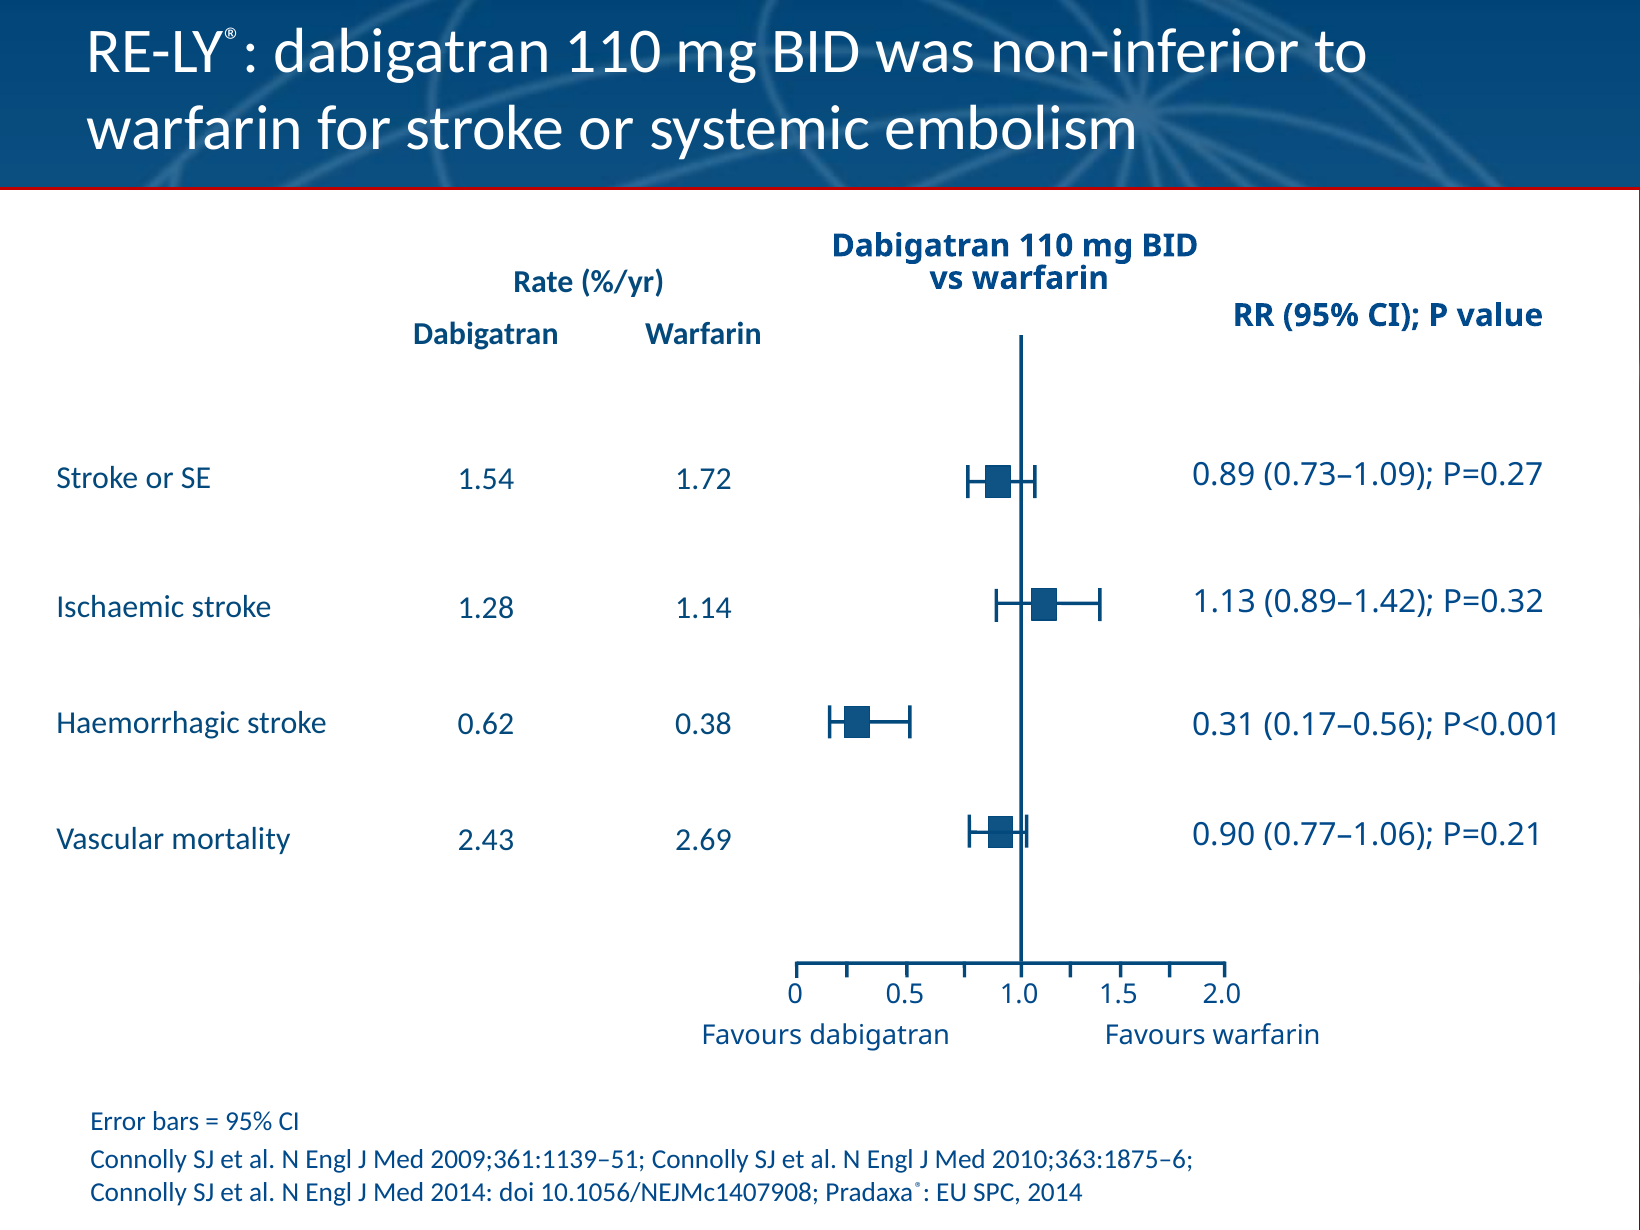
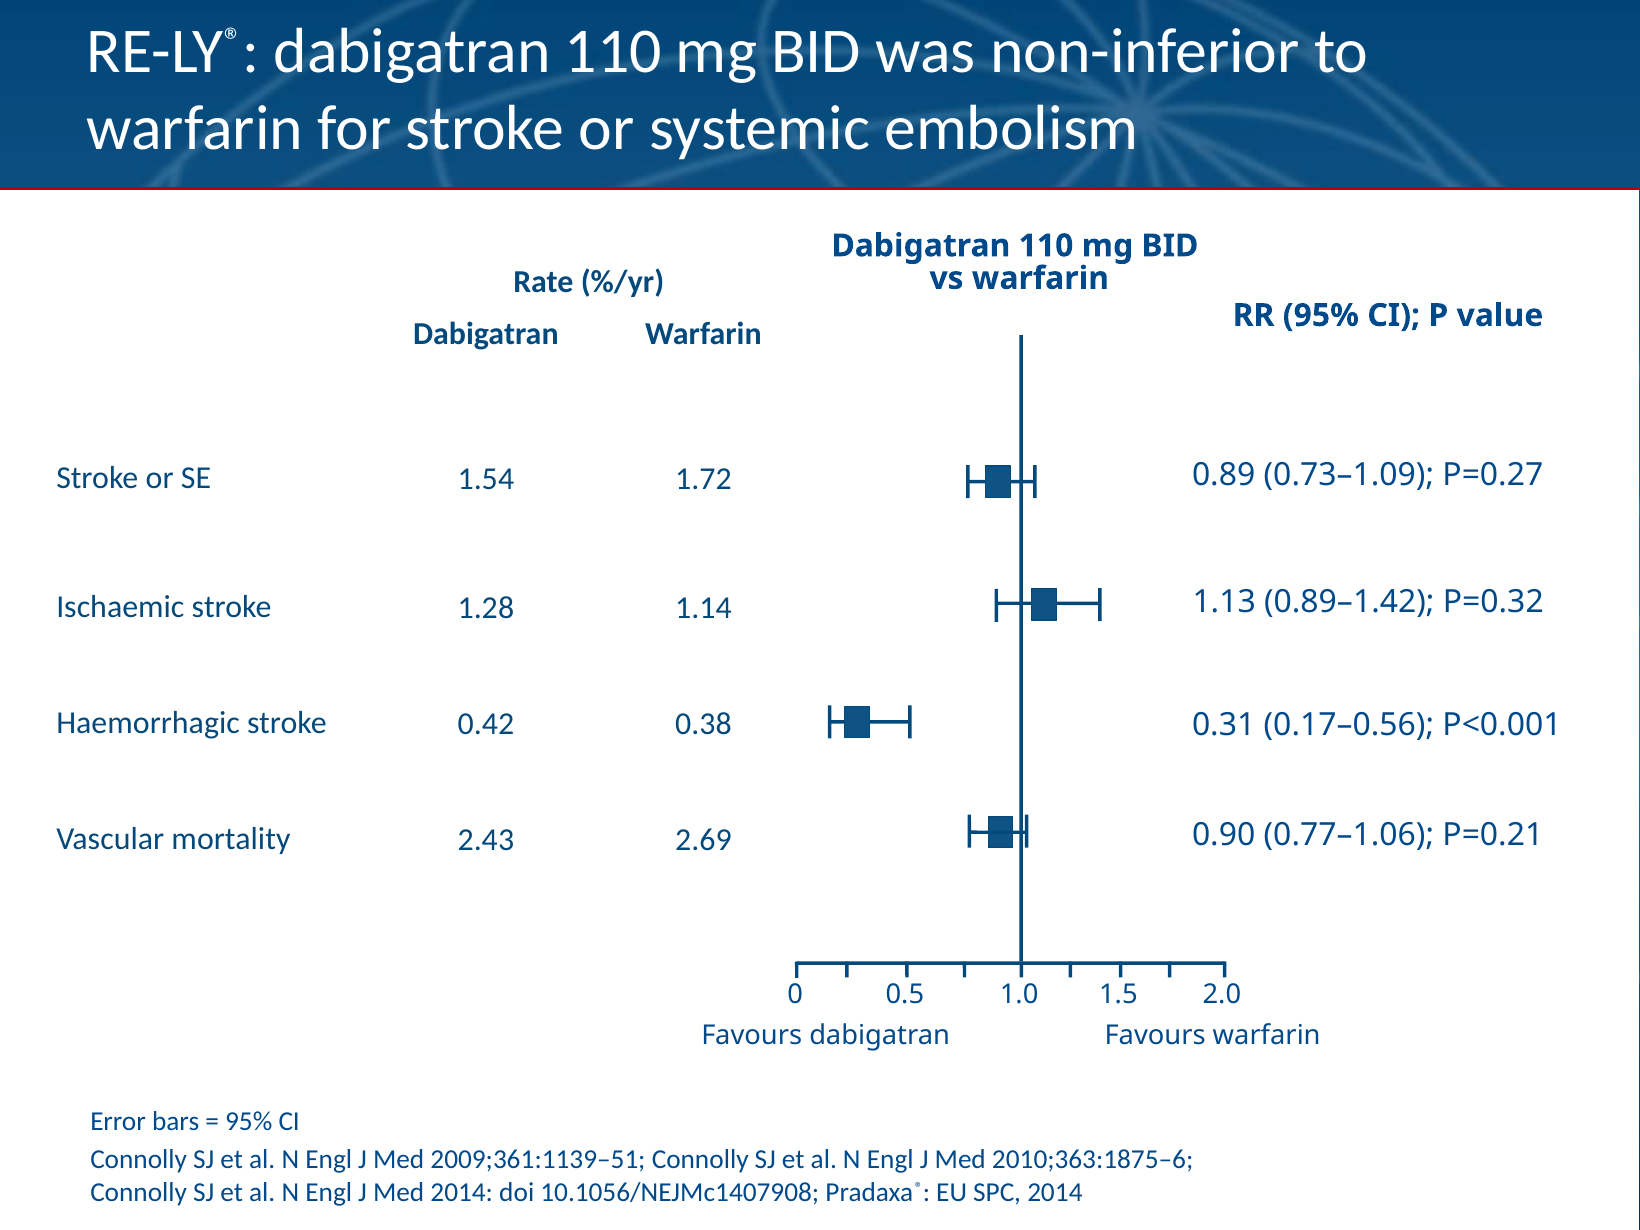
0.62: 0.62 -> 0.42 (486, 724)
